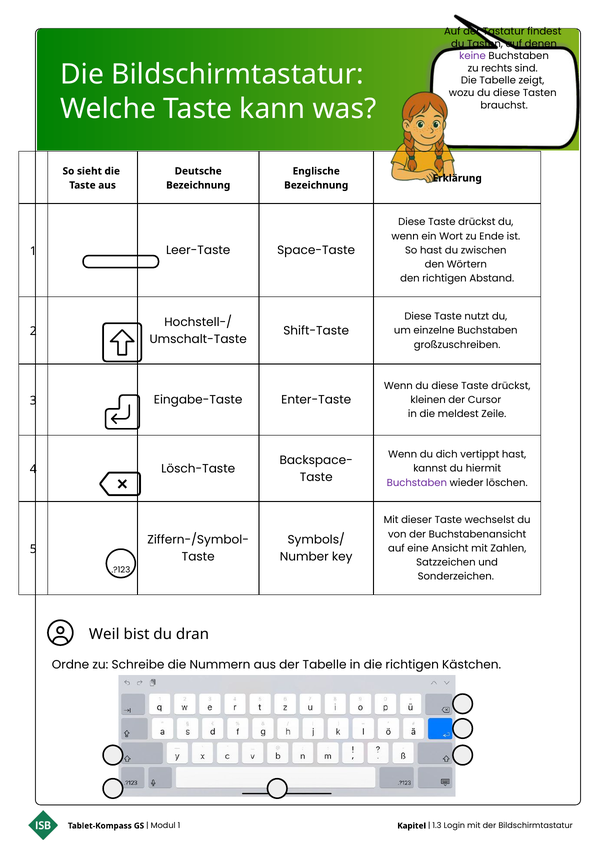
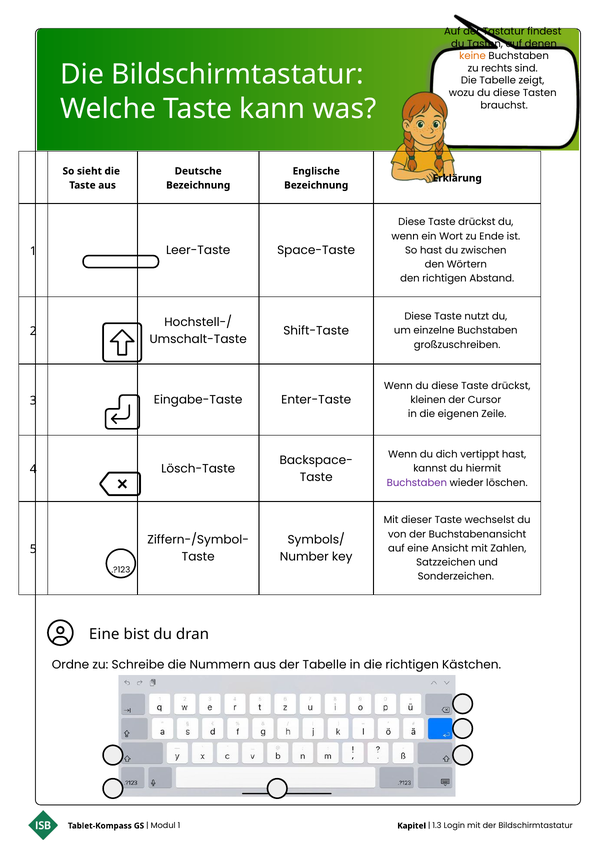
keine colour: purple -> orange (473, 56)
meldest: meldest -> eigenen (458, 414)
Weil: Weil -> Eine (104, 635)
